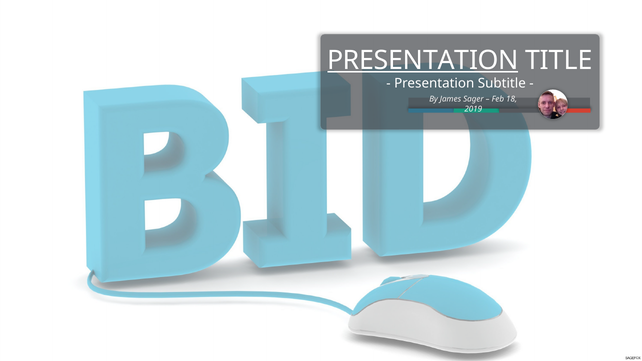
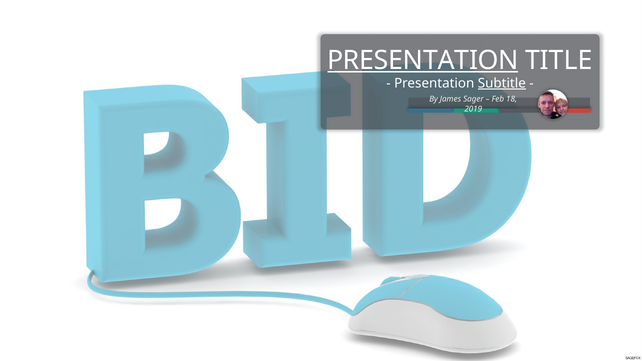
Subtitle underline: none -> present (502, 83)
